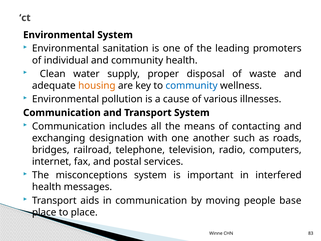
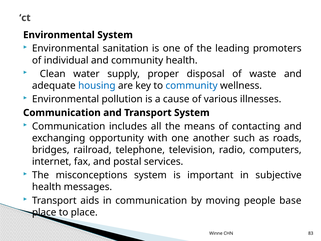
housing colour: orange -> blue (97, 86)
designation: designation -> opportunity (116, 138)
interfered: interfered -> subjective (279, 175)
